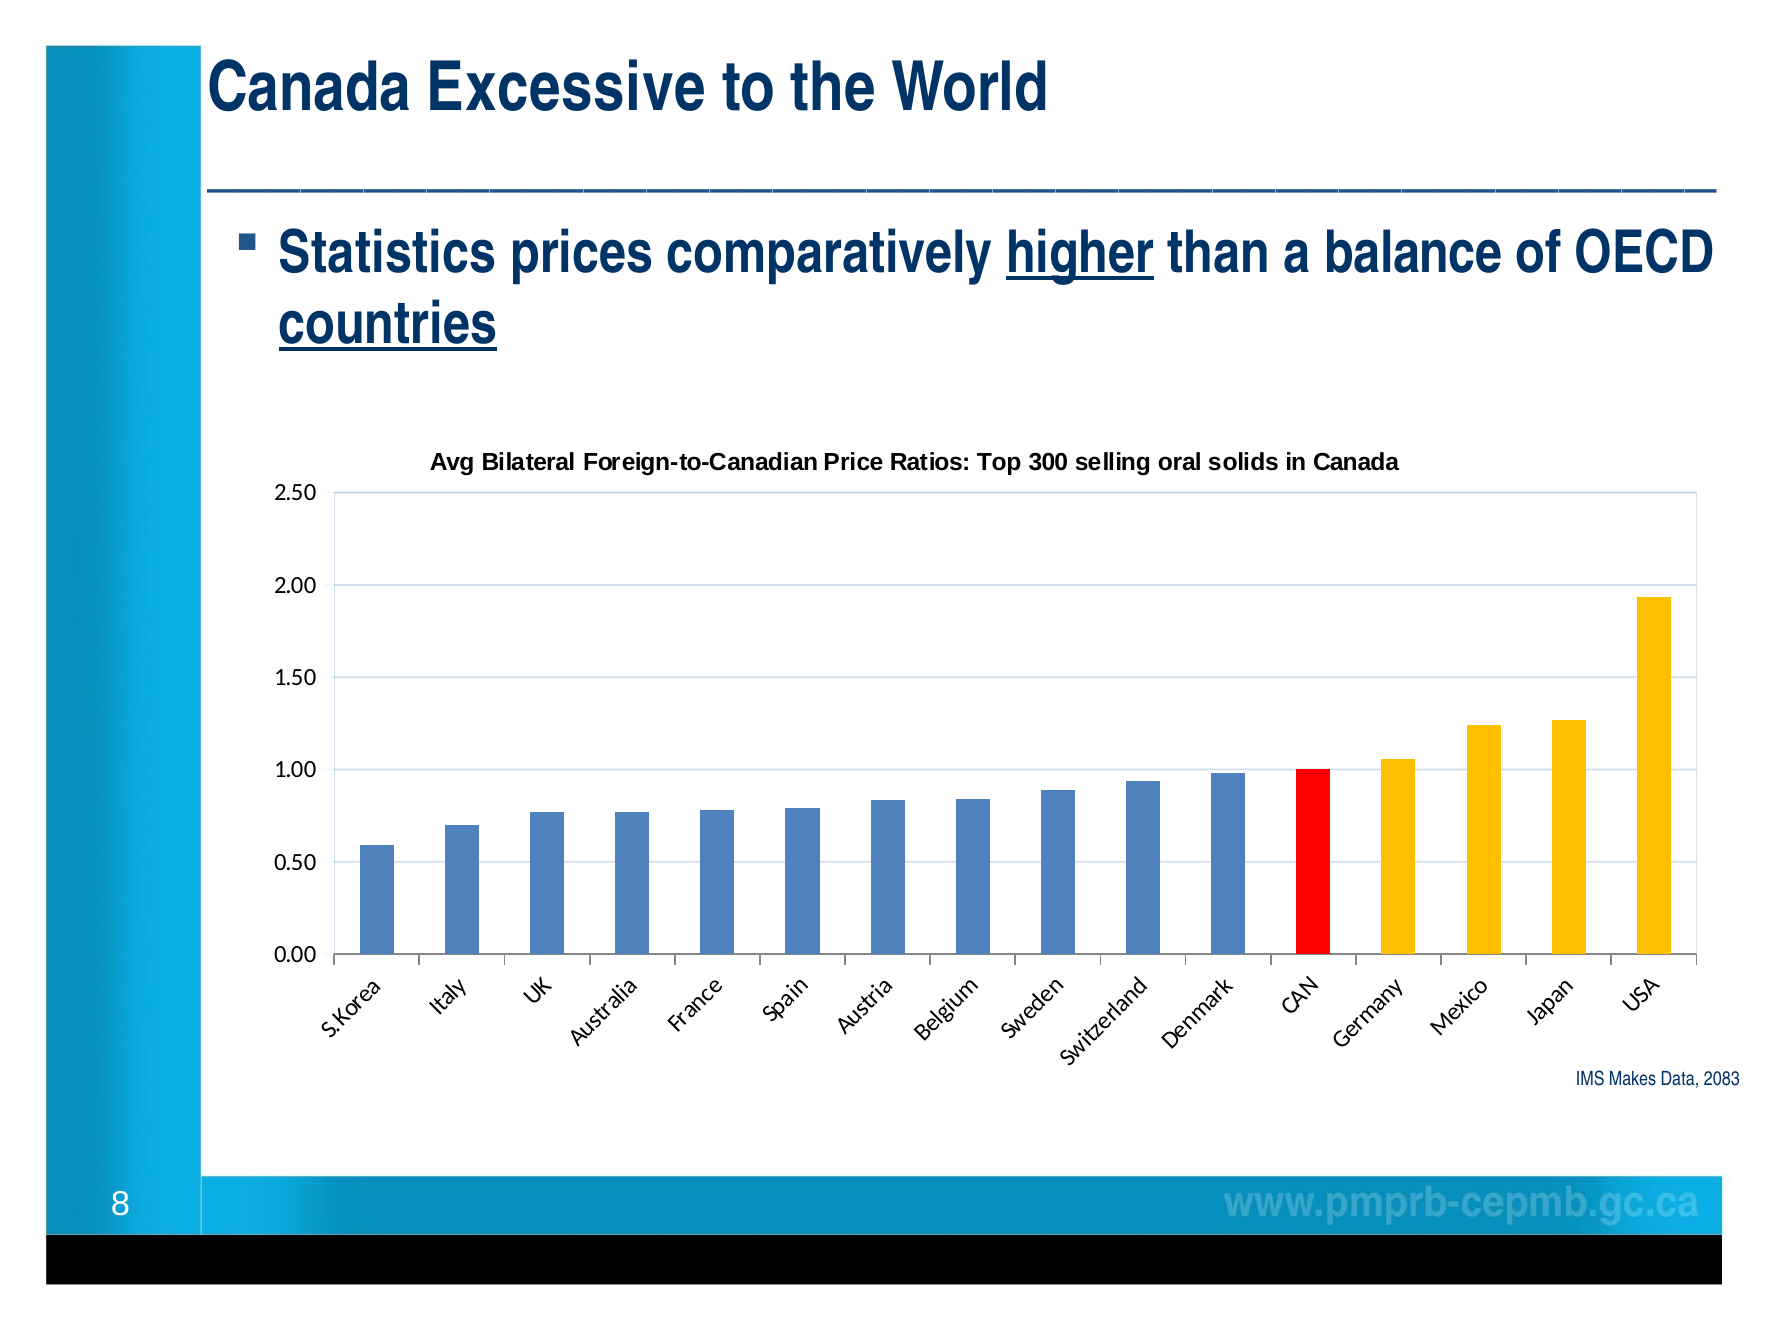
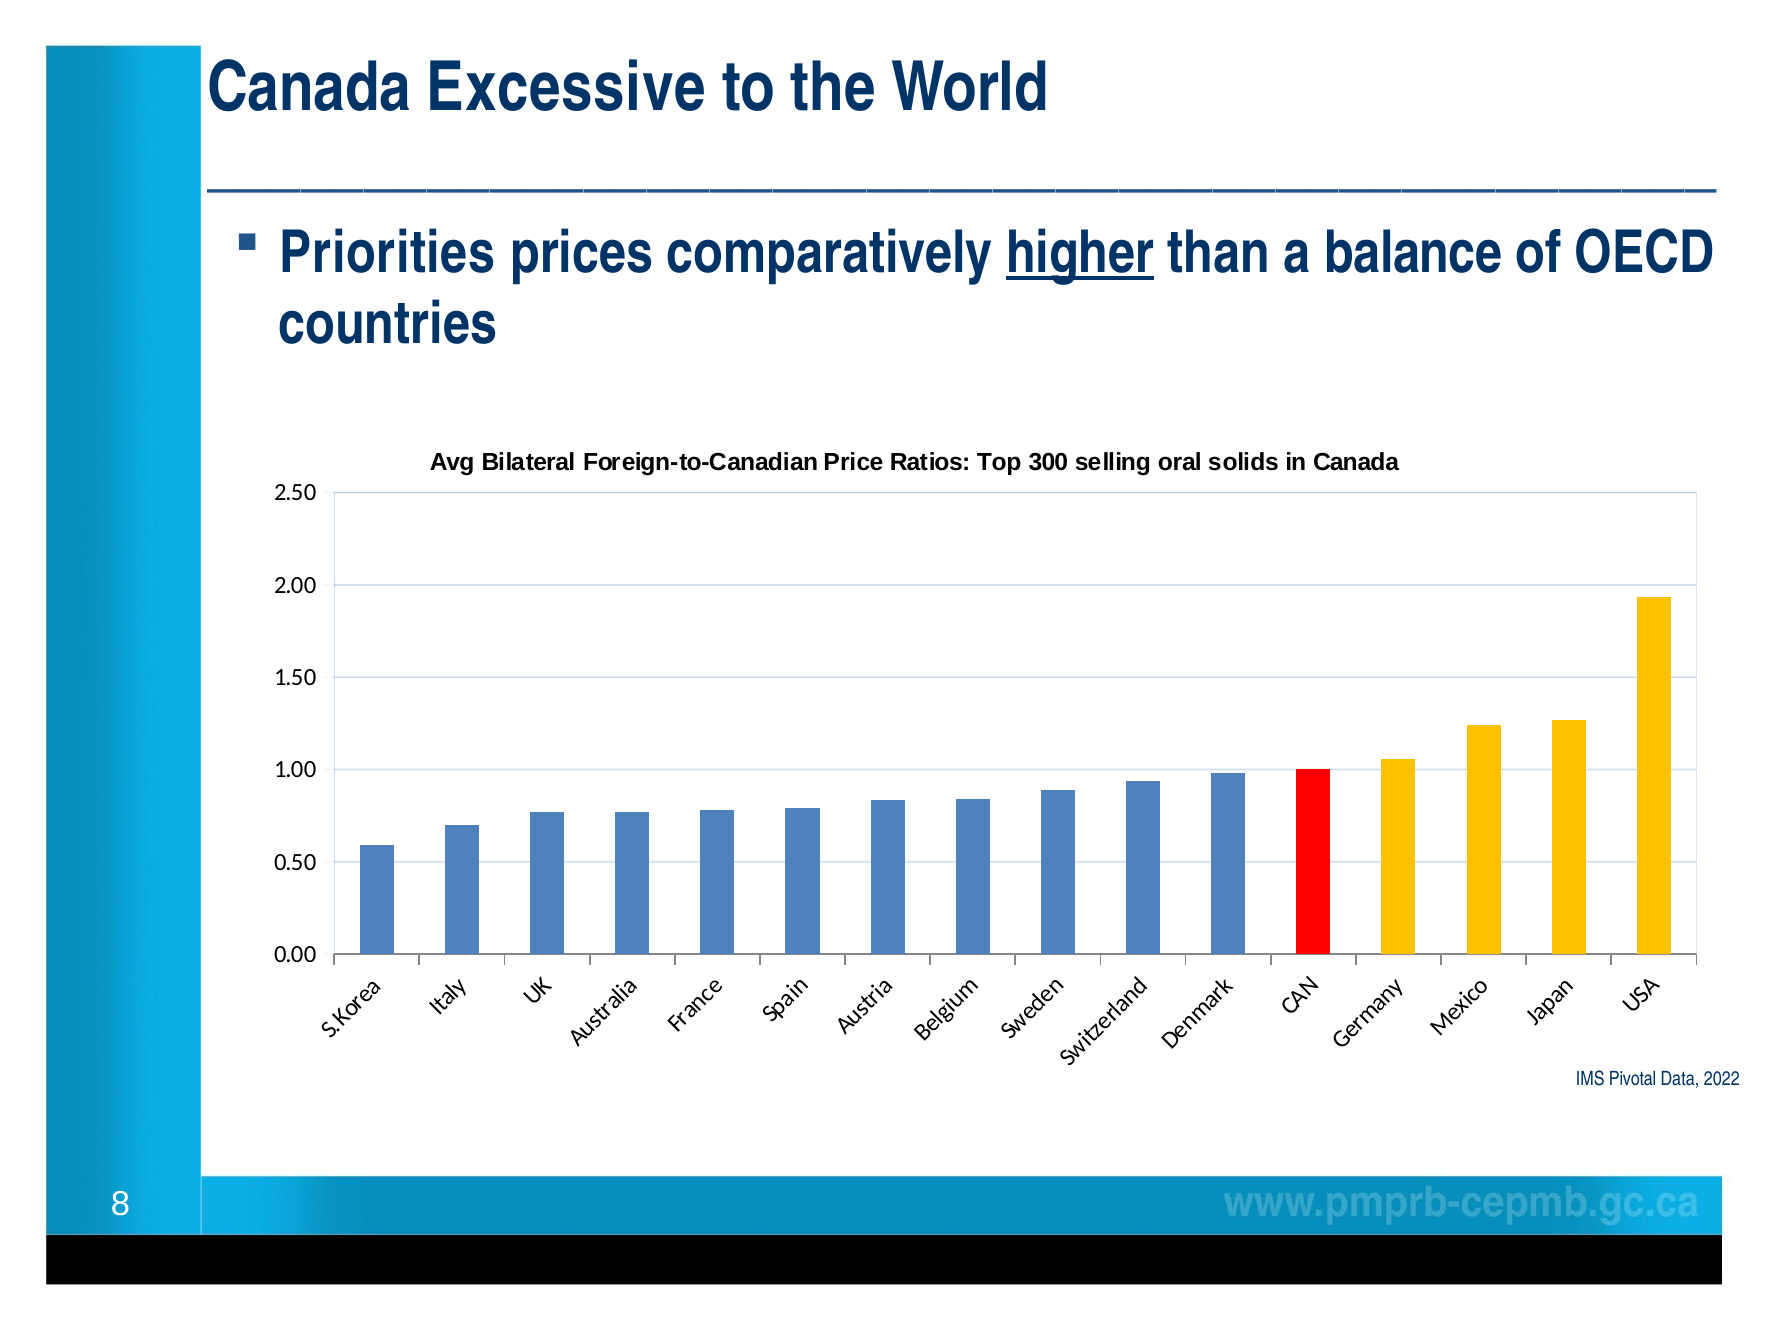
Statistics: Statistics -> Priorities (388, 253)
countries underline: present -> none (388, 324)
Makes: Makes -> Pivotal (1633, 1079)
2083: 2083 -> 2022 (1722, 1079)
